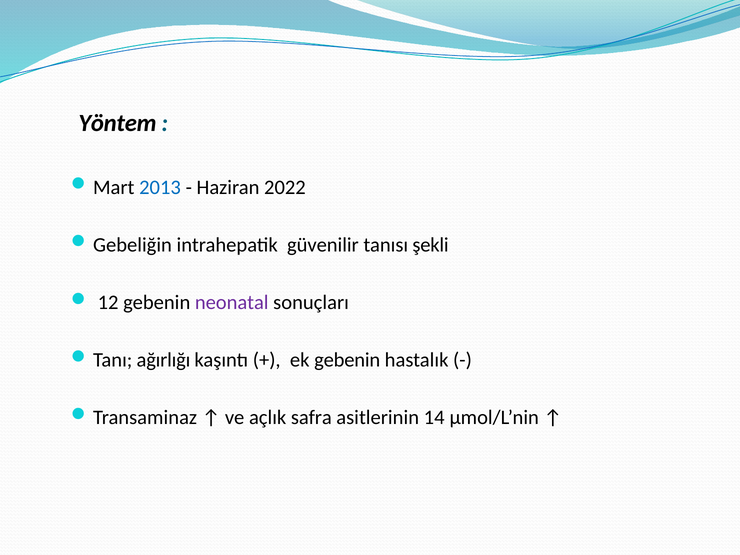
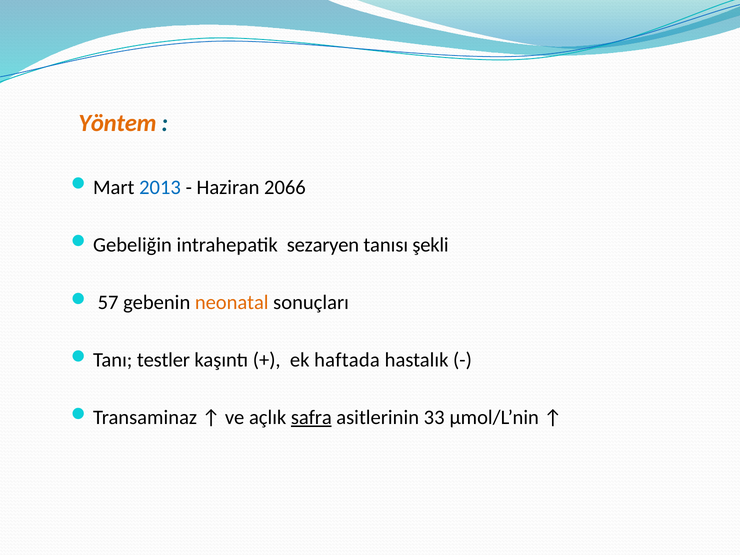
Yöntem colour: black -> orange (117, 123)
2022: 2022 -> 2066 (285, 187)
güvenilir: güvenilir -> sezaryen (323, 245)
12: 12 -> 57 (108, 302)
neonatal colour: purple -> orange (232, 302)
ağırlığı: ağırlığı -> testler (163, 360)
ek gebenin: gebenin -> haftada (347, 360)
safra underline: none -> present (311, 417)
14: 14 -> 33 (434, 417)
